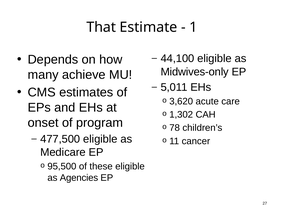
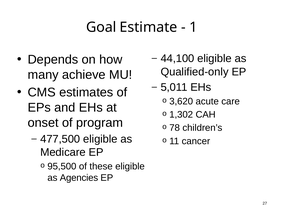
That: That -> Goal (101, 27)
Midwives-only: Midwives-only -> Qualified-only (195, 72)
